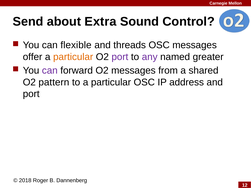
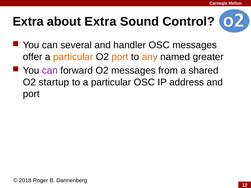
Send: Send -> Extra (28, 22)
flexible: flexible -> several (76, 45)
threads: threads -> handler (130, 45)
port colour: purple -> orange (120, 57)
any colour: purple -> orange (150, 57)
pattern: pattern -> startup (54, 82)
